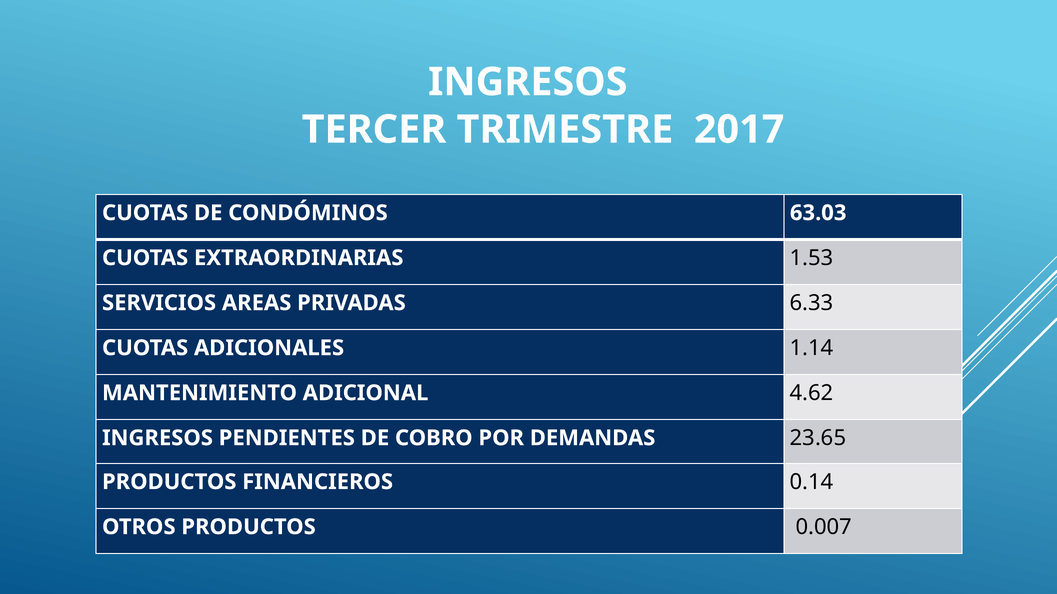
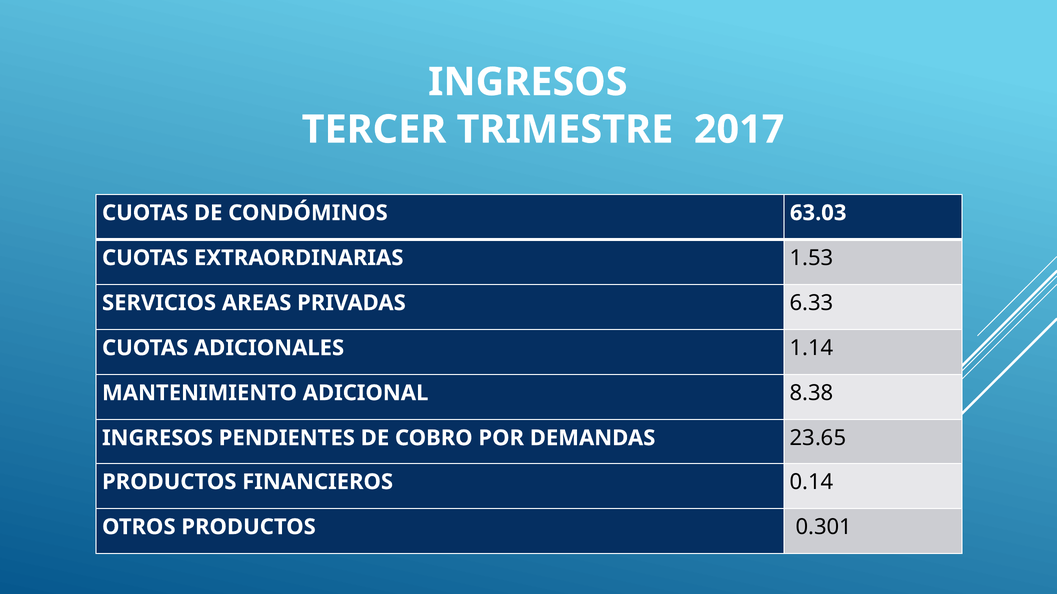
4.62: 4.62 -> 8.38 (812, 393)
0.007: 0.007 -> 0.301 (824, 527)
